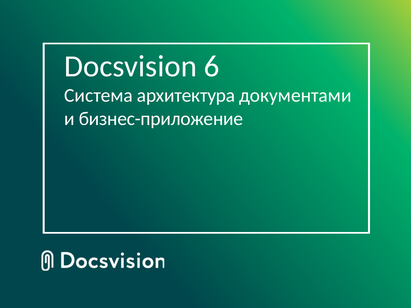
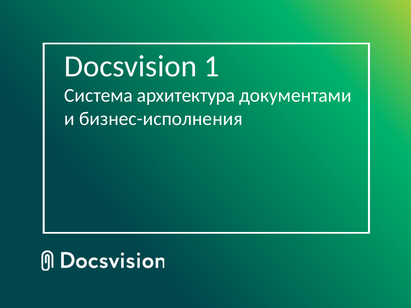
6: 6 -> 1 (212, 66)
бизнес-приложение: бизнес-приложение -> бизнес-исполнения (161, 119)
